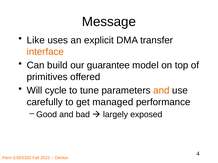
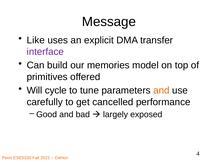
interface colour: orange -> purple (45, 52)
guarantee: guarantee -> memories (108, 65)
managed: managed -> cancelled (113, 102)
